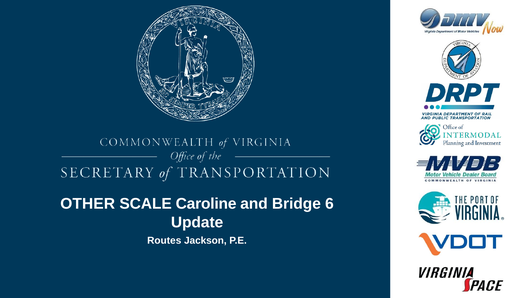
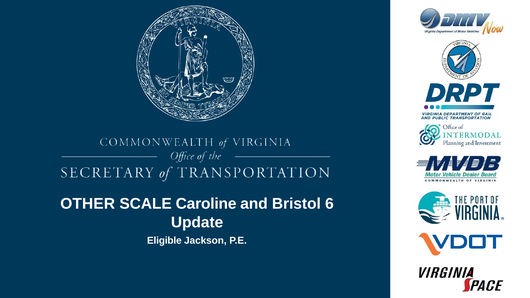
Bridge: Bridge -> Bristol (296, 204)
Routes: Routes -> Eligible (164, 241)
